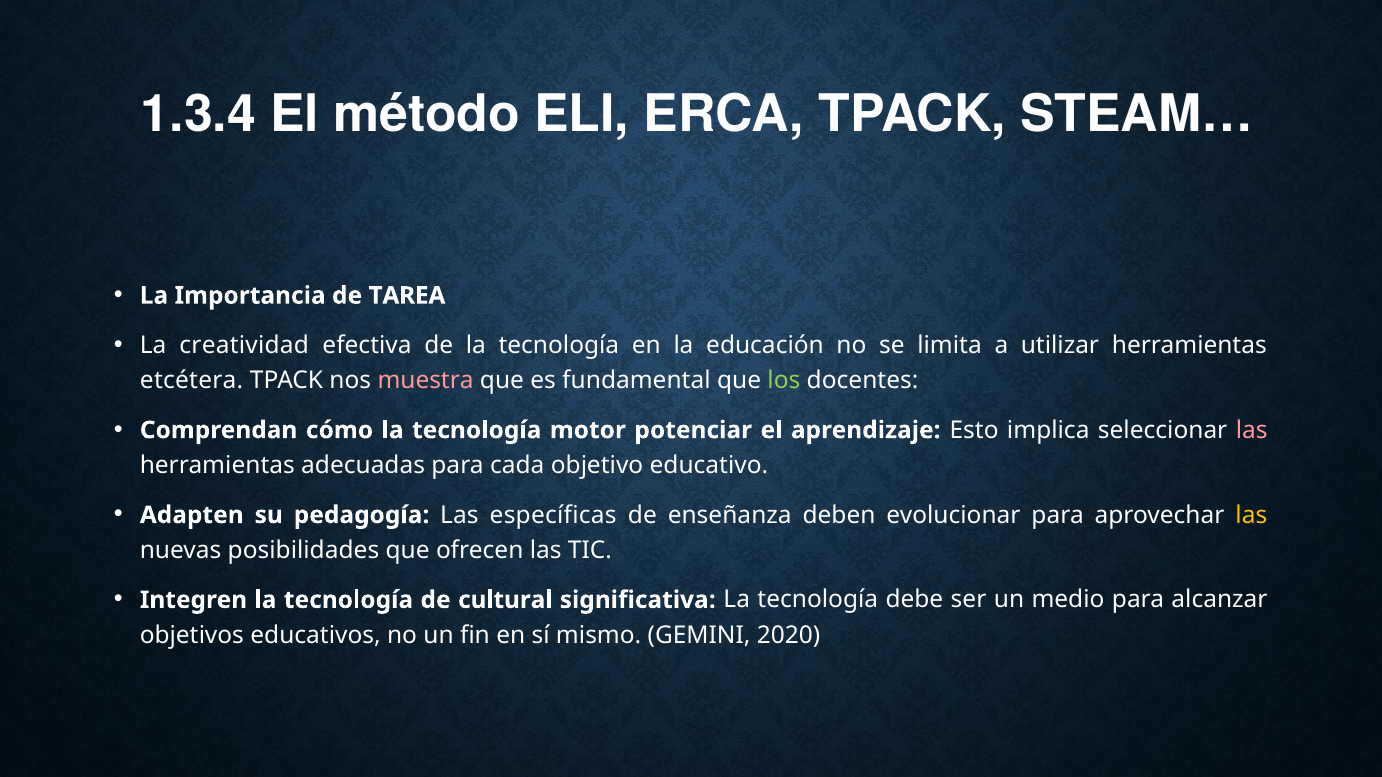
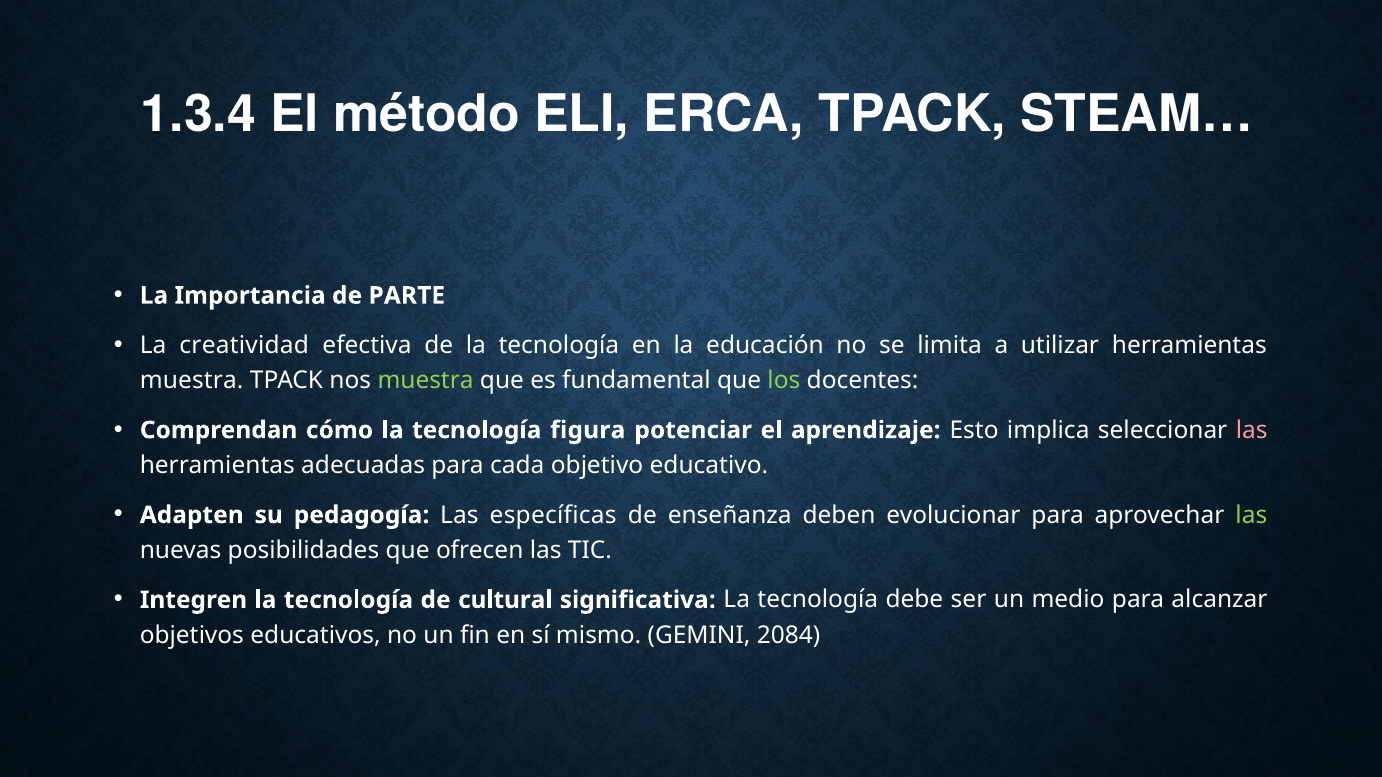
TAREA: TAREA -> PARTE (407, 296)
etcétera: etcétera -> muestra (192, 381)
muestra colour: pink -> light green (426, 381)
motor: motor -> figura (588, 430)
las colour: yellow -> light green (1251, 515)
2020: 2020 -> 2084 (789, 635)
